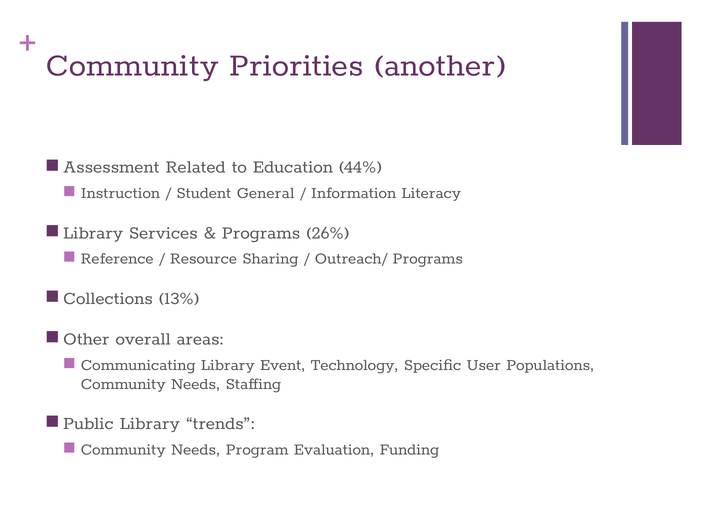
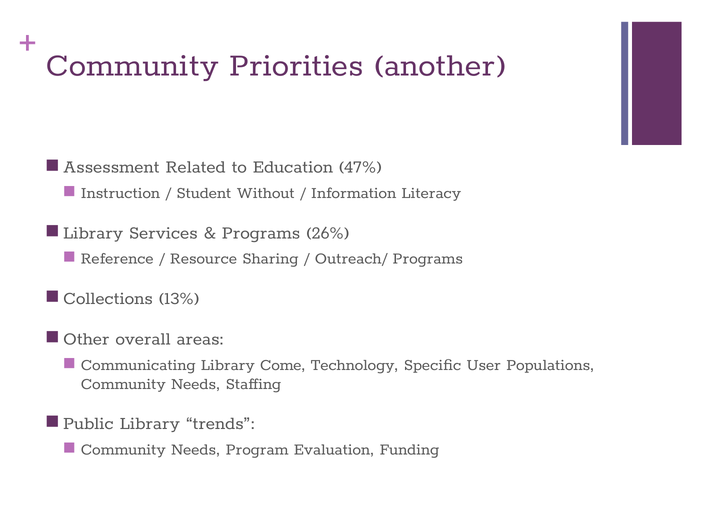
44%: 44% -> 47% (360, 166)
General: General -> Without (266, 192)
Event: Event -> Come (283, 364)
